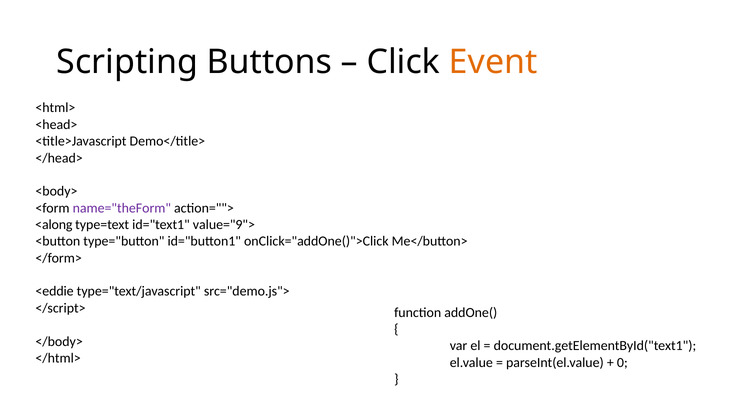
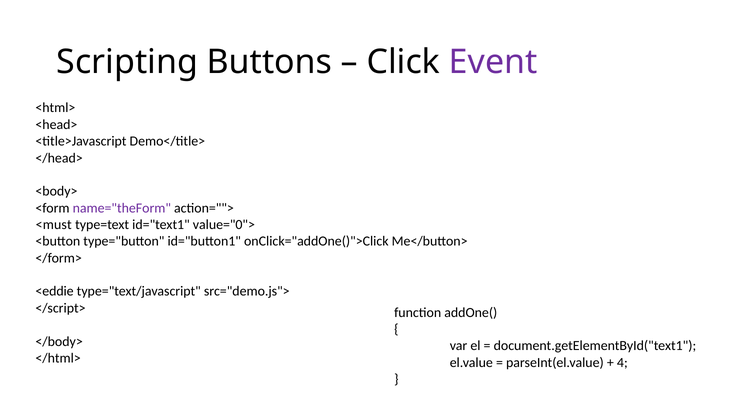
Event colour: orange -> purple (493, 62)
<along: <along -> <must (54, 225)
value="9">: value="9"> -> value="0"> (224, 225)
0: 0 -> 4 (622, 362)
